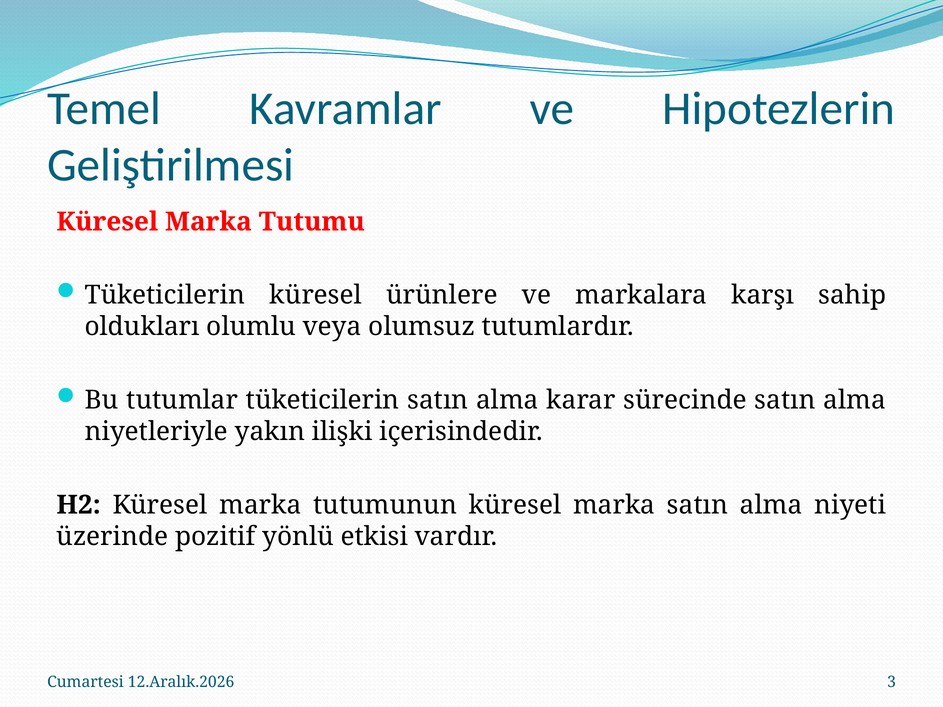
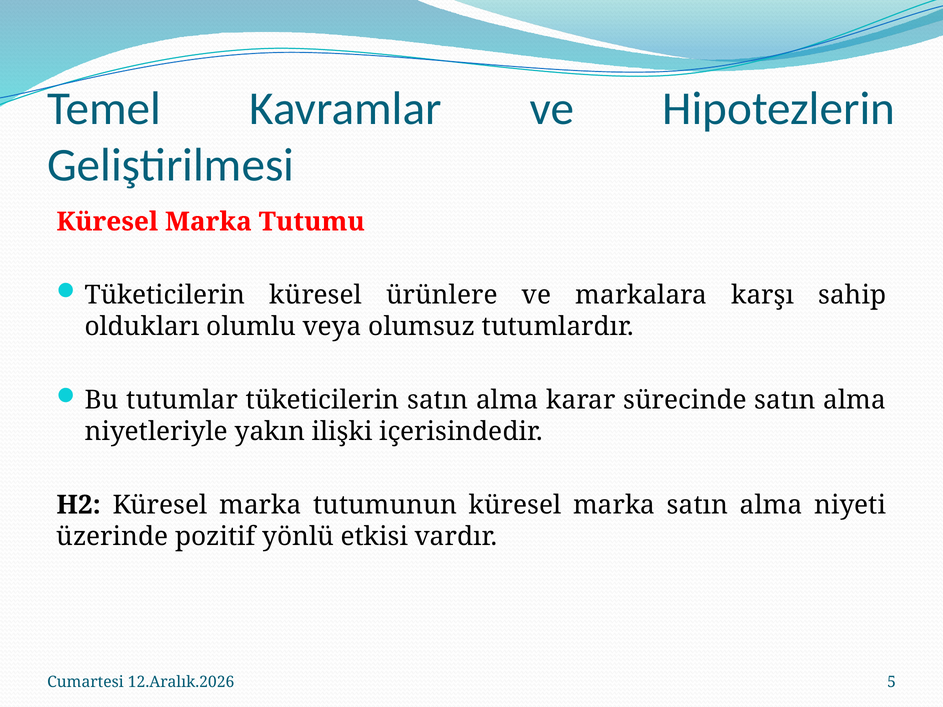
3: 3 -> 5 (892, 682)
